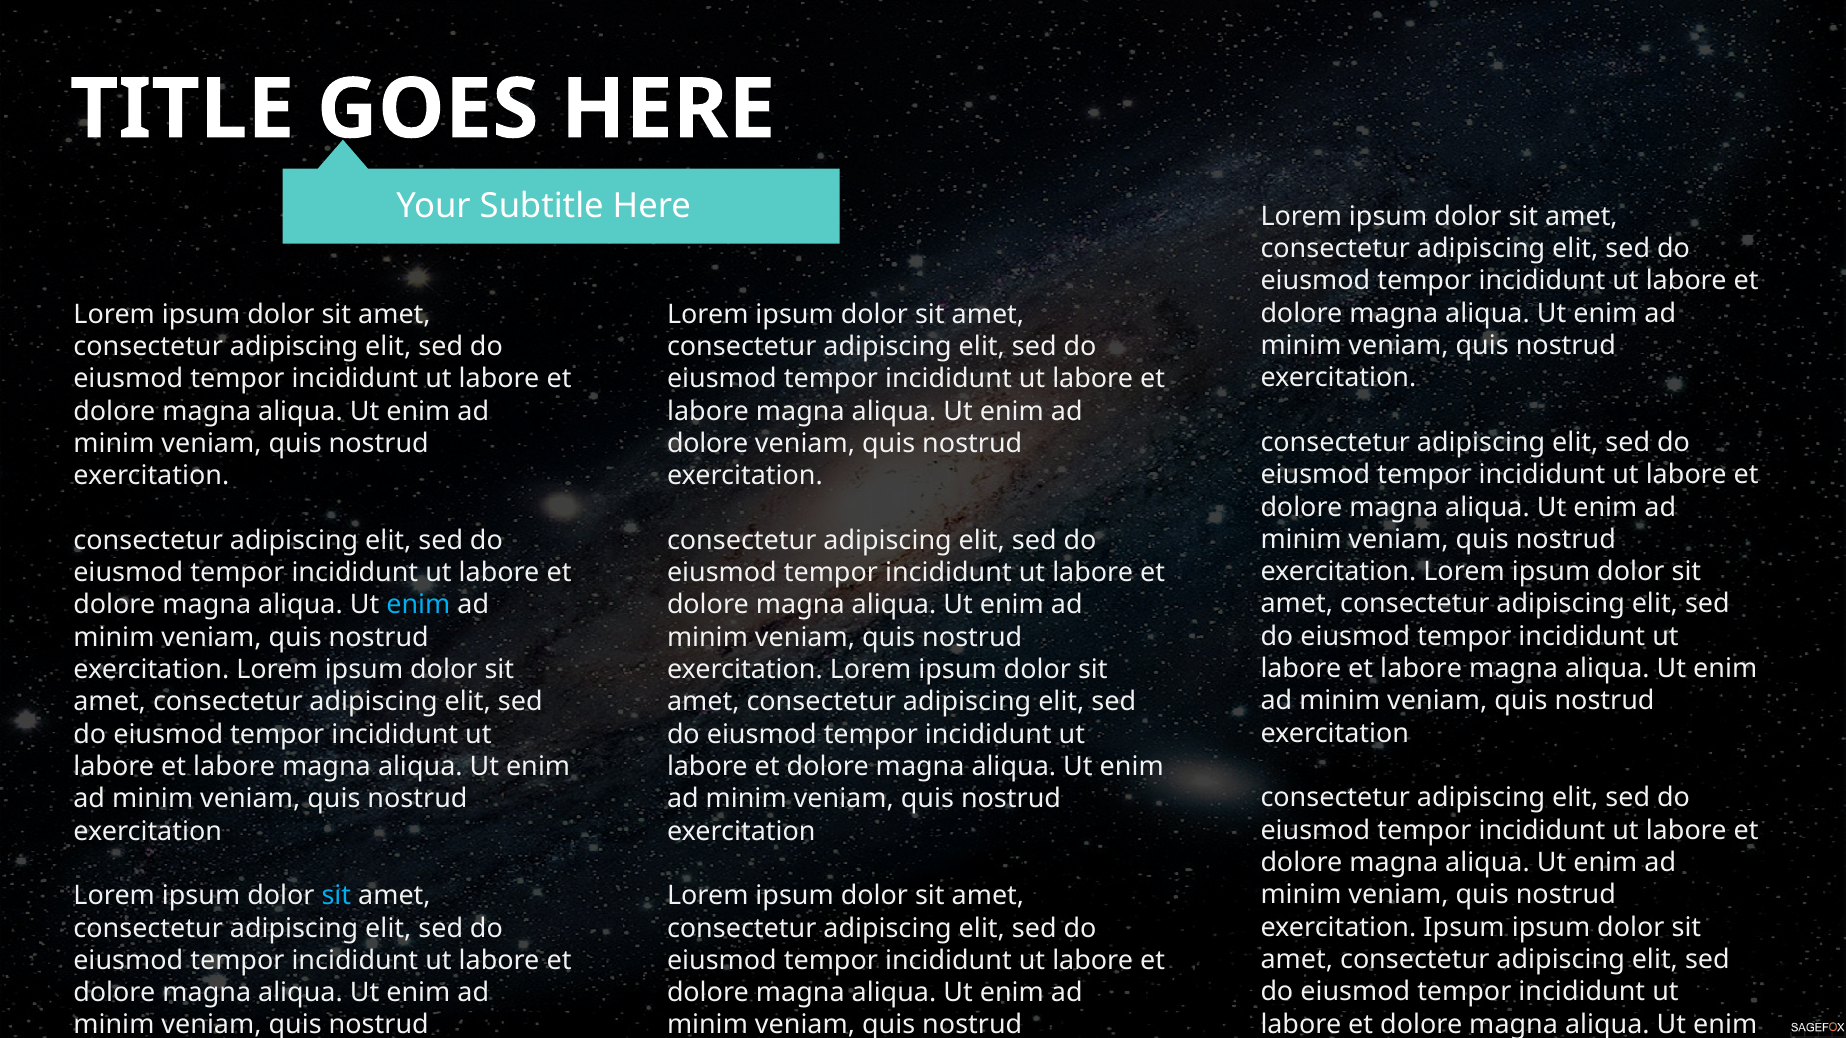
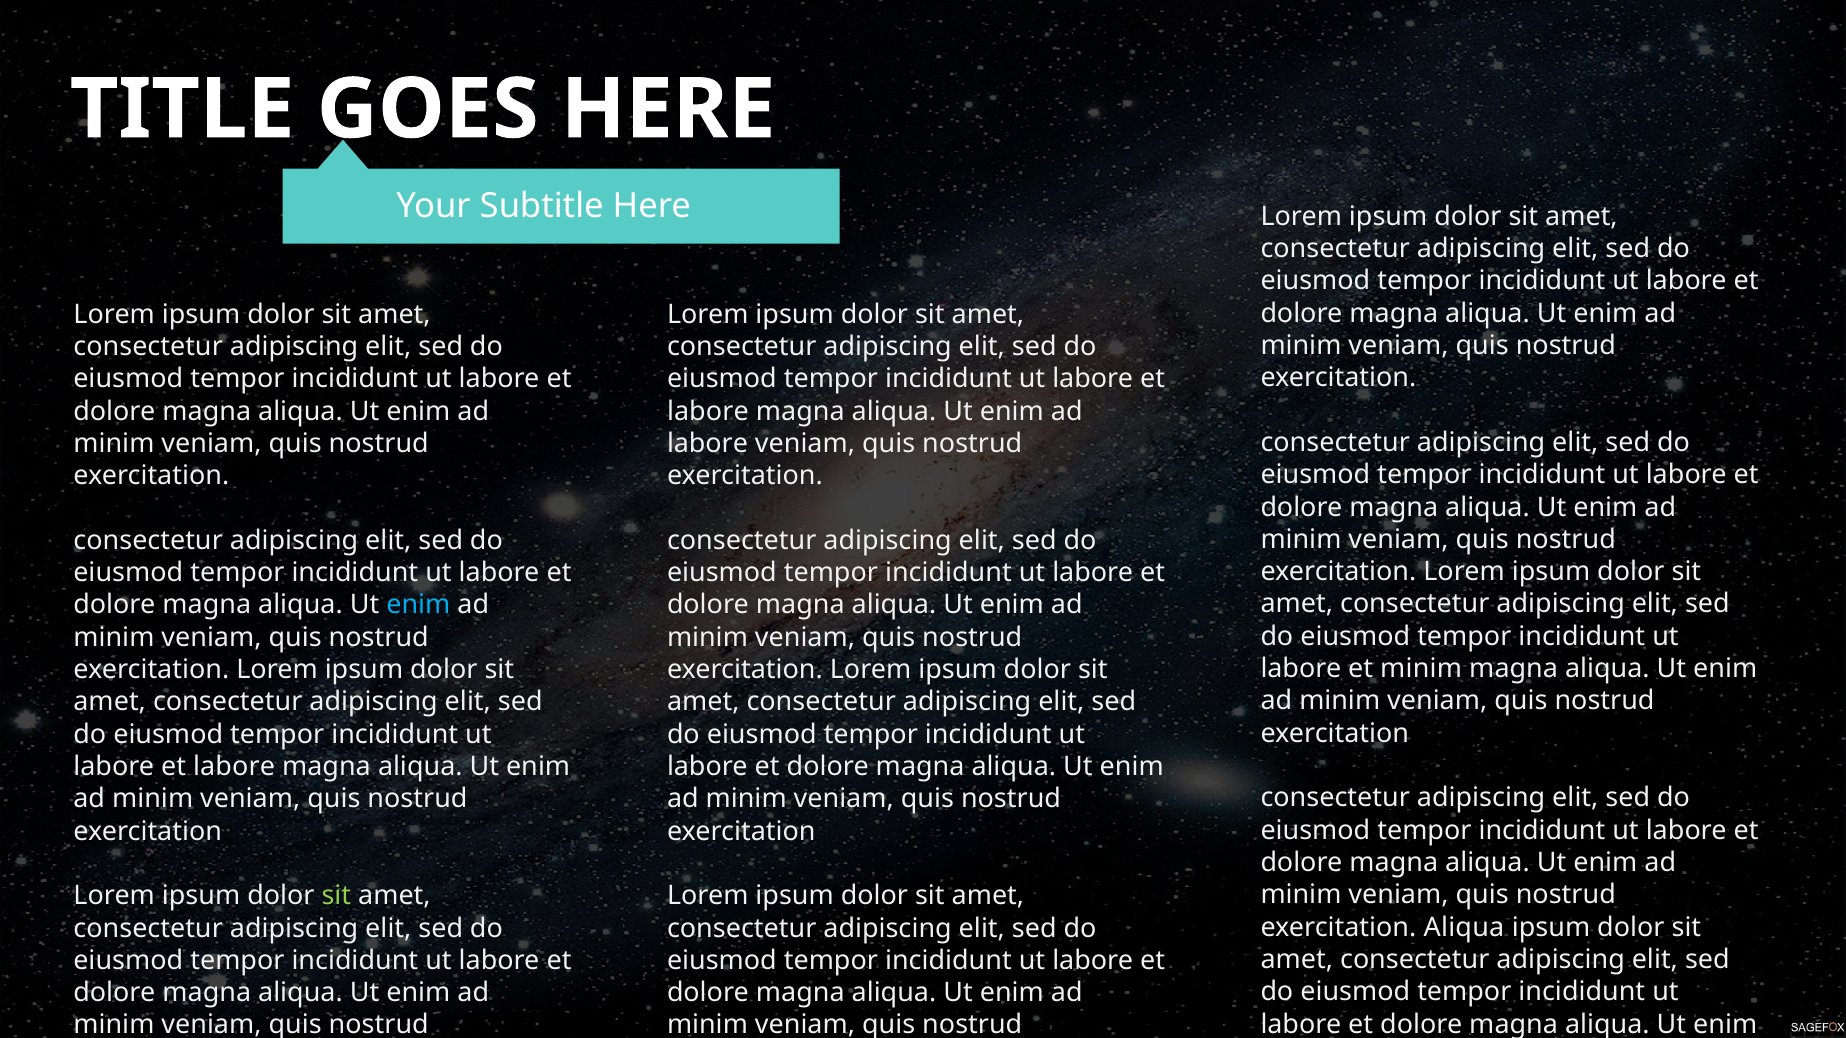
dolore: dolore -> labore (708, 444)
labore: labore -> minim (1421, 669)
sit colour: light blue -> light green (336, 896)
exercitation Ipsum: Ipsum -> Aliqua (1464, 928)
